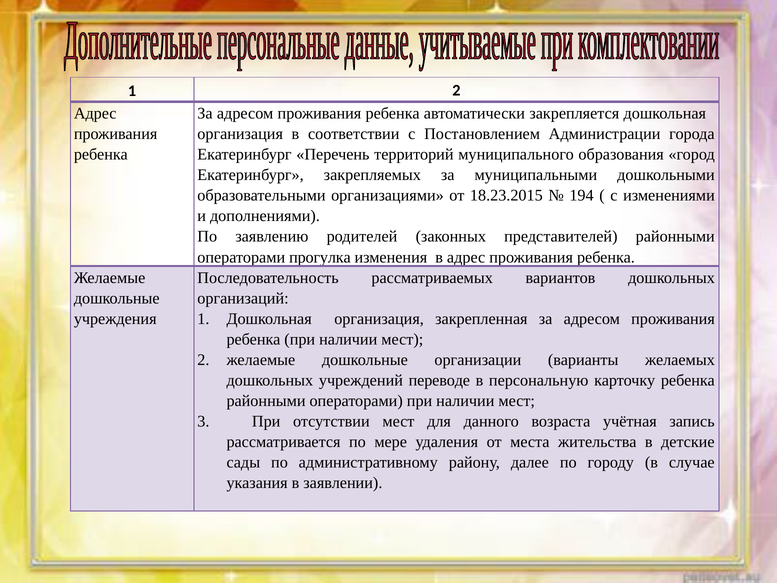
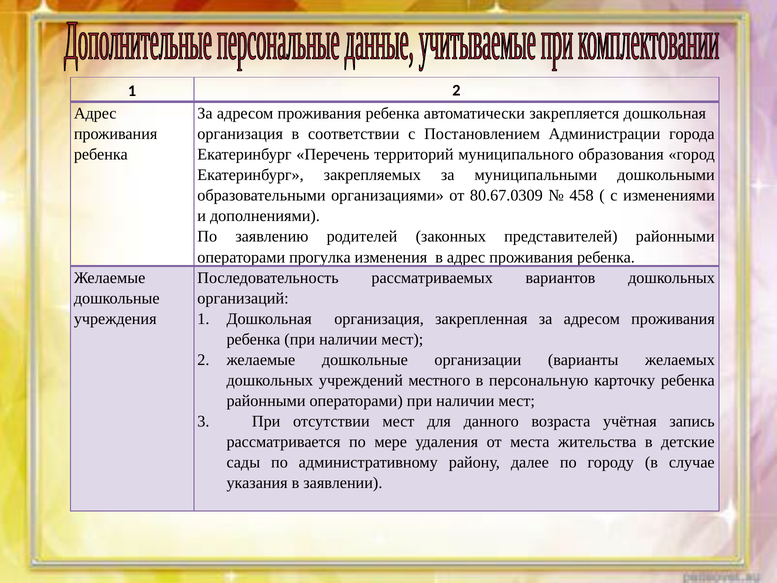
18.23.2015: 18.23.2015 -> 80.67.0309 (506, 195)
194: 194 -> 458 (582, 195)
переводе: переводе -> местного (439, 380)
